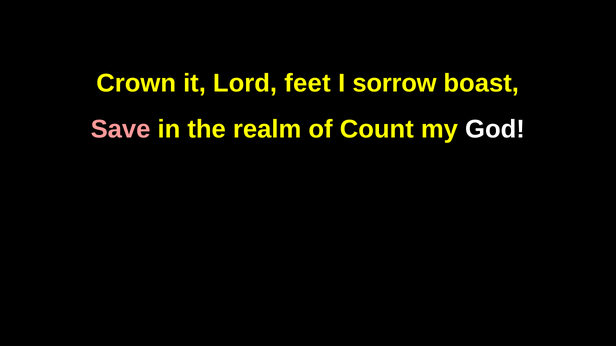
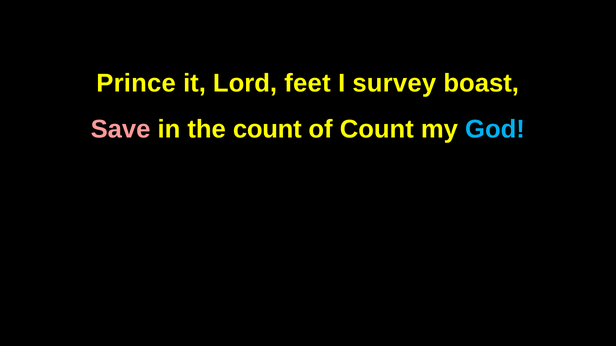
Crown: Crown -> Prince (136, 83)
sorrow: sorrow -> survey (394, 83)
the realm: realm -> count (267, 130)
God colour: white -> light blue (495, 130)
